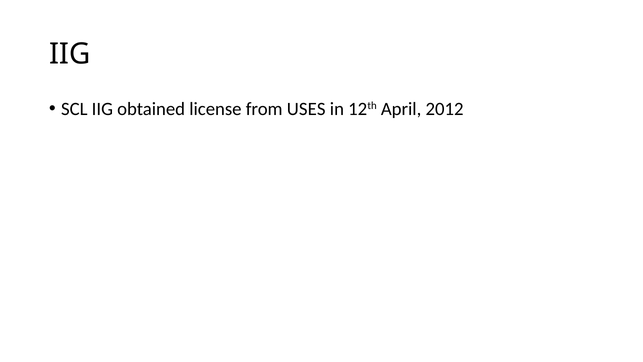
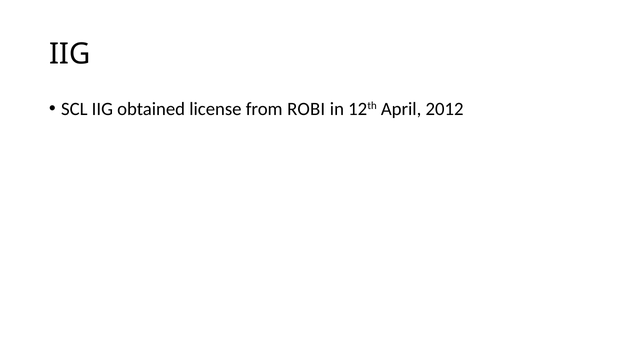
USES: USES -> ROBI (306, 109)
